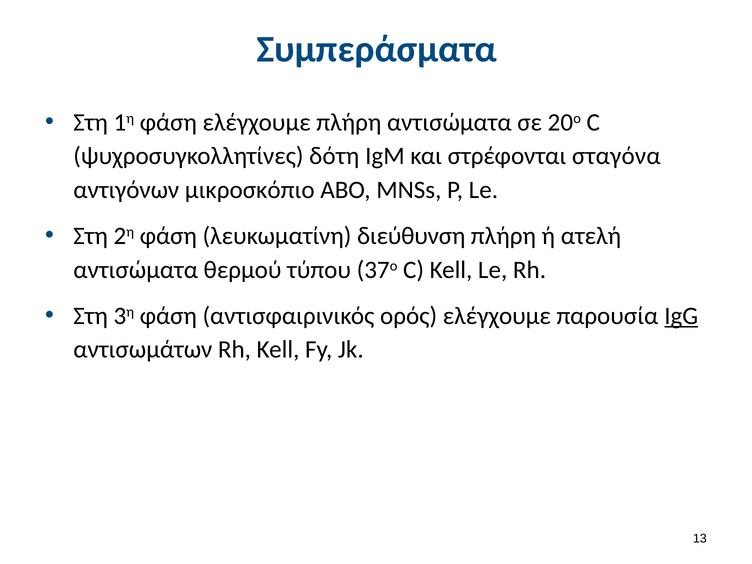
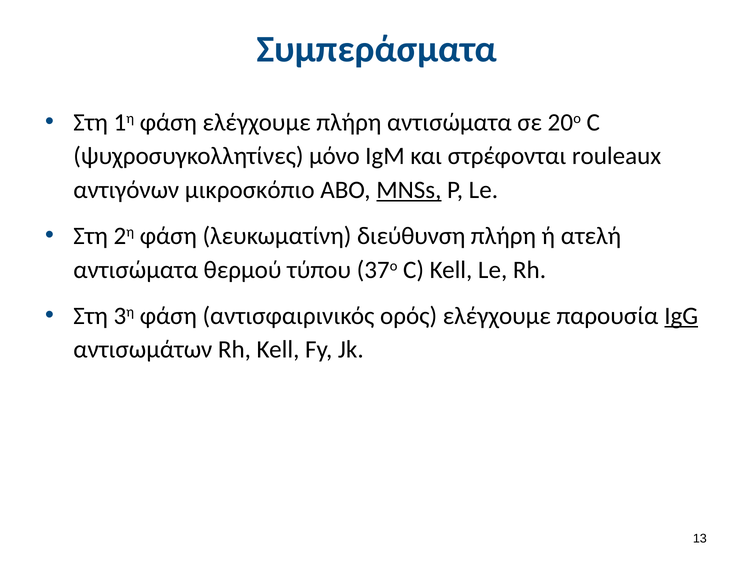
δότη: δότη -> μόνο (334, 156)
σταγόνα: σταγόνα -> rouleaux (617, 156)
MNSs underline: none -> present (409, 190)
